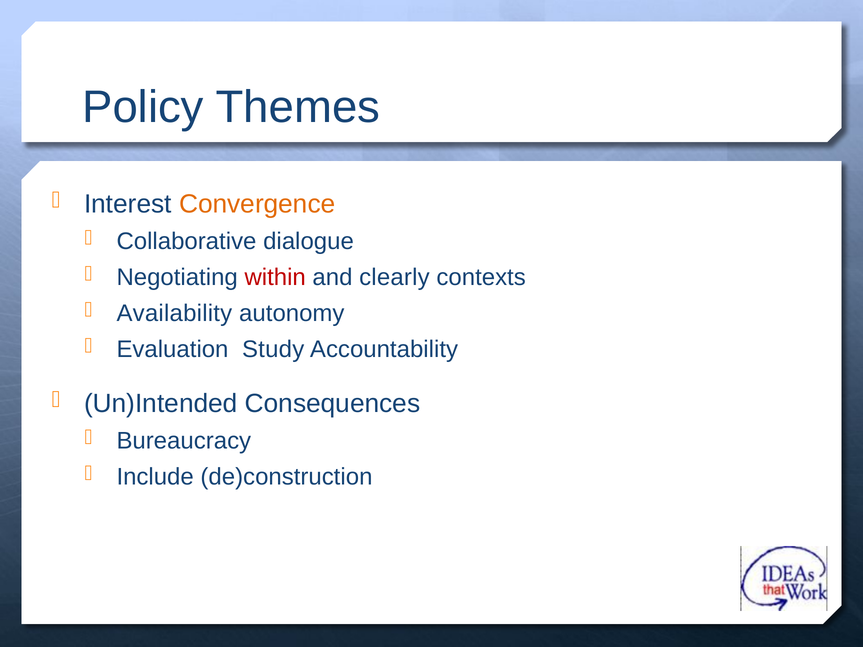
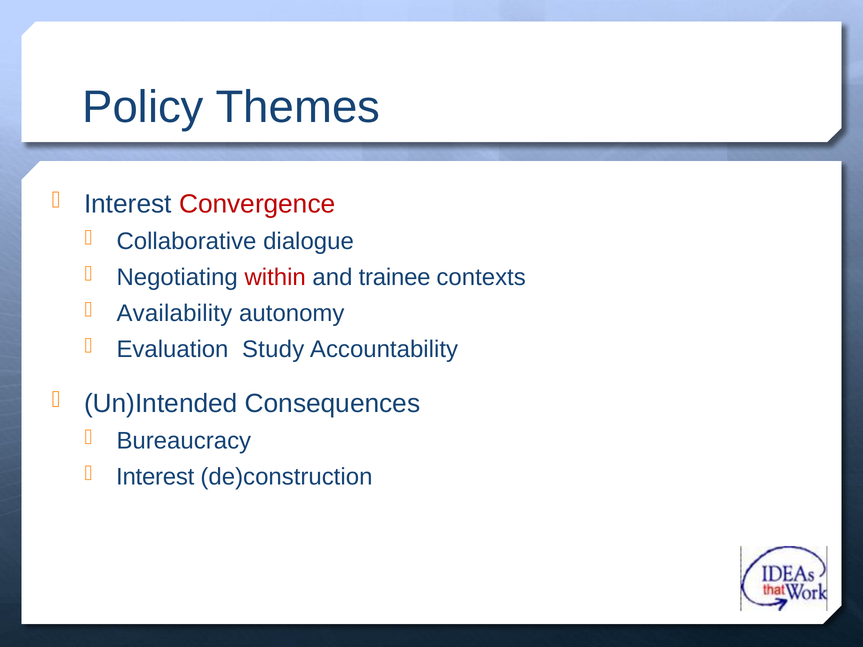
Convergence colour: orange -> red (257, 204)
clearly: clearly -> trainee (395, 277)
Include: Include -> Interest (155, 477)
